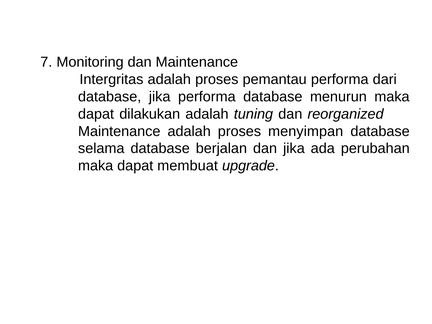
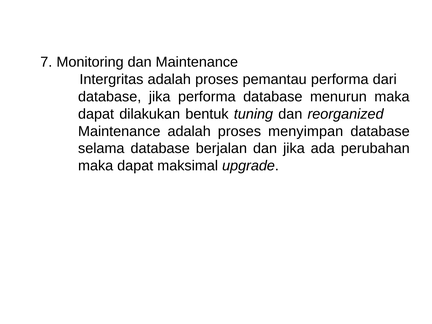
dilakukan adalah: adalah -> bentuk (207, 114)
membuat: membuat -> maksimal (188, 166)
